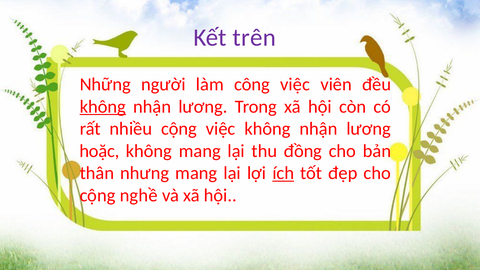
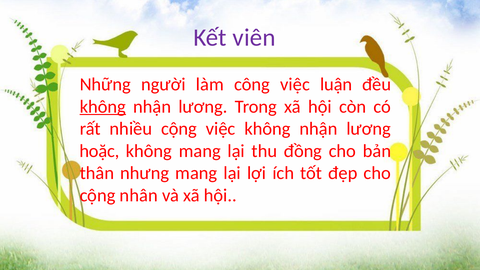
trên: trên -> viên (254, 37)
viên: viên -> luận (336, 84)
ích underline: present -> none (283, 173)
nghề: nghề -> nhân (139, 195)
